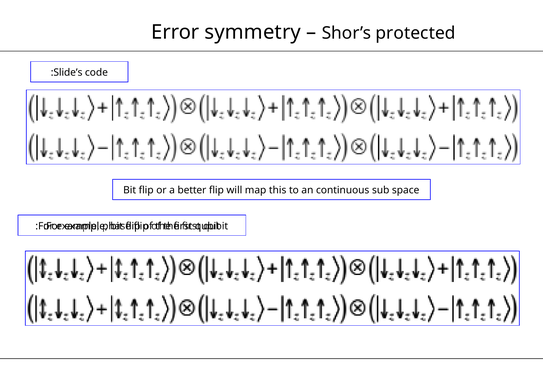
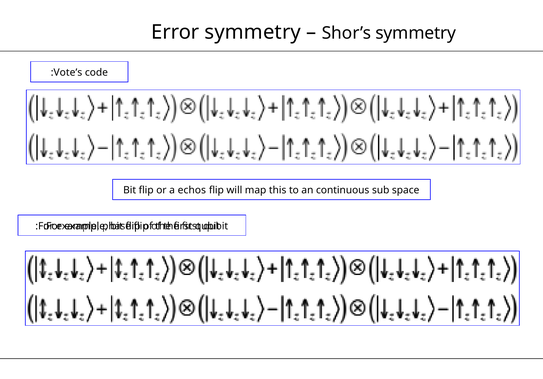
Shor’s protected: protected -> symmetry (416, 33)
Slide’s: Slide’s -> Vote’s (68, 72)
better: better -> echos (192, 190)
